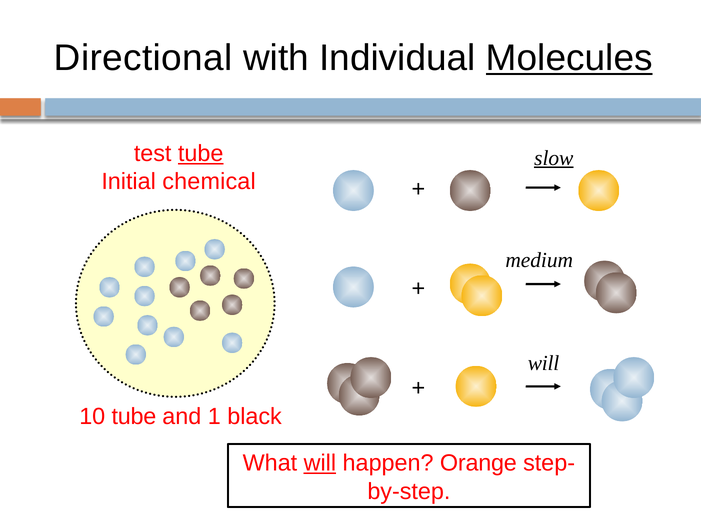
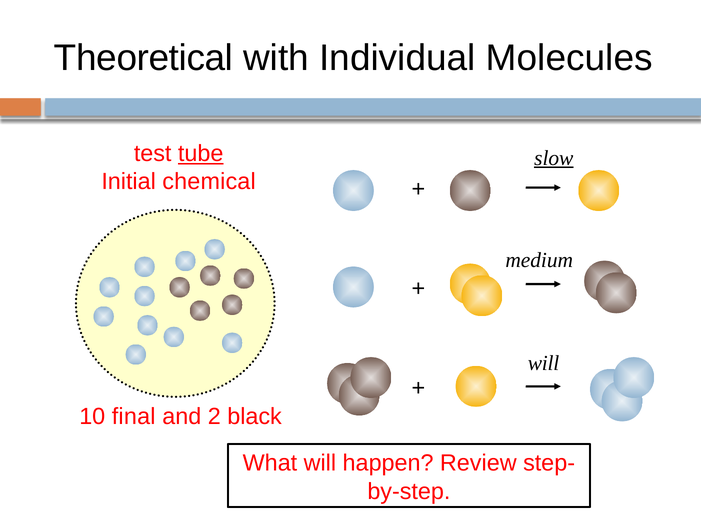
Directional: Directional -> Theoretical (144, 58)
Molecules underline: present -> none (569, 58)
10 tube: tube -> final (134, 416)
1: 1 -> 2 (214, 416)
will underline: present -> none (320, 463)
Orange: Orange -> Review (478, 463)
